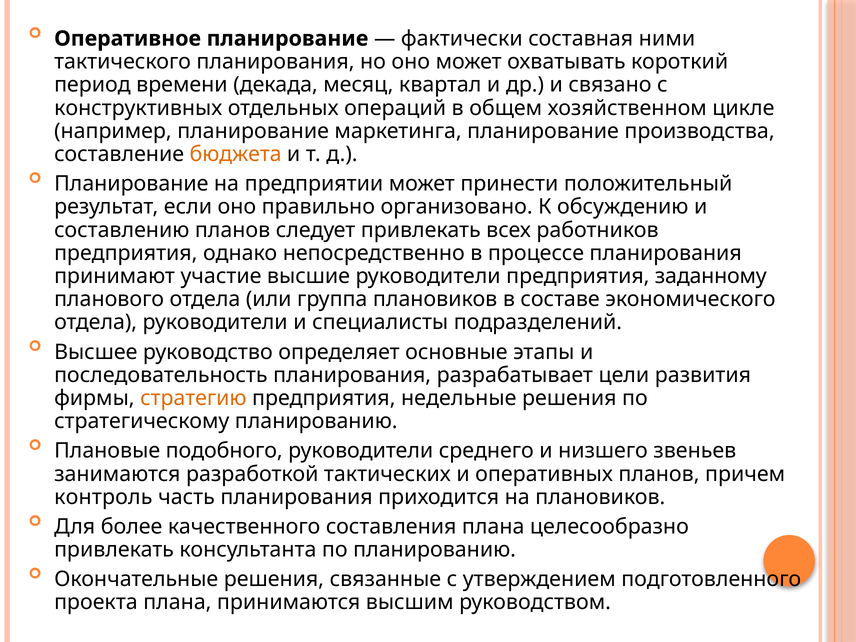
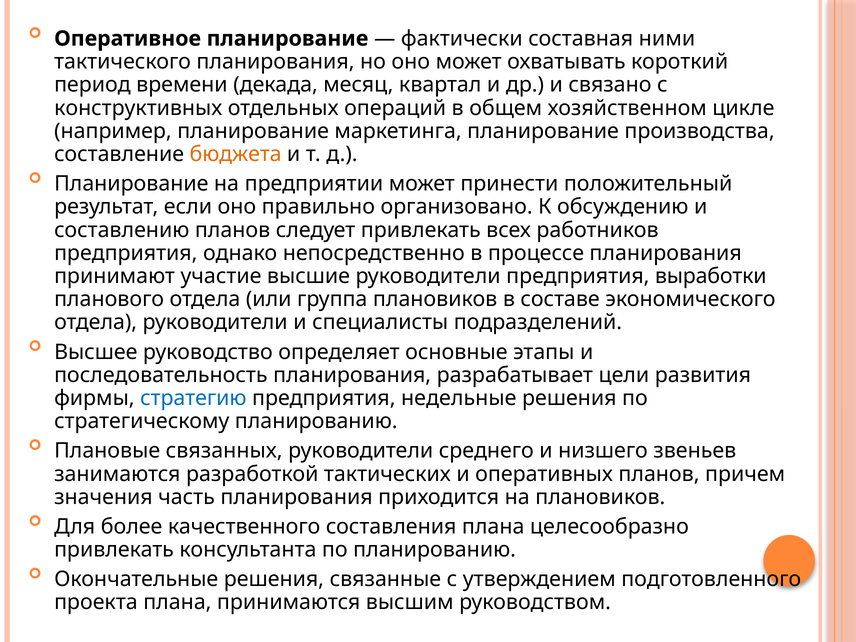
заданному: заданному -> выработки (711, 276)
стратегию colour: orange -> blue (193, 398)
подобного: подобного -> связанных (224, 451)
контроль: контроль -> значения (103, 497)
